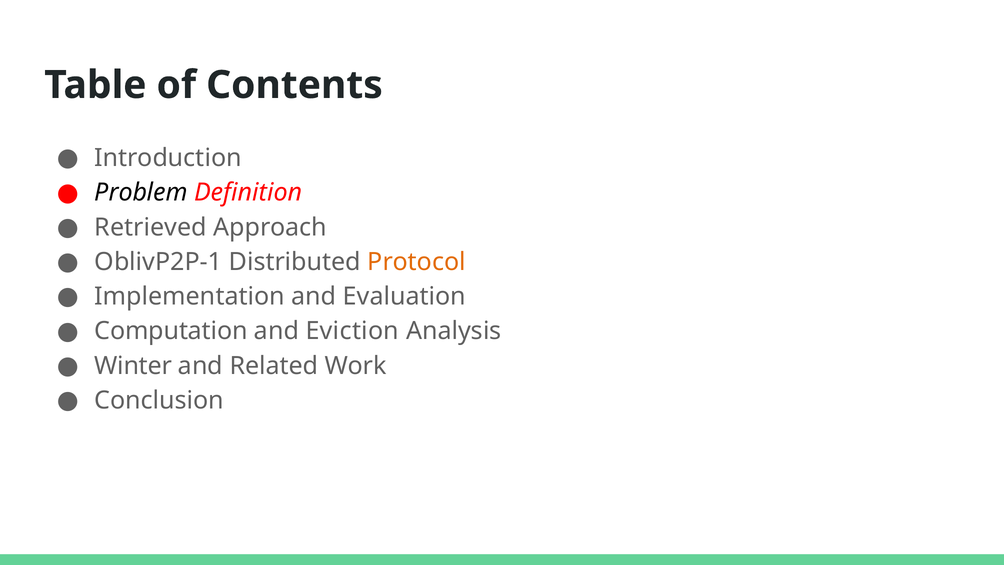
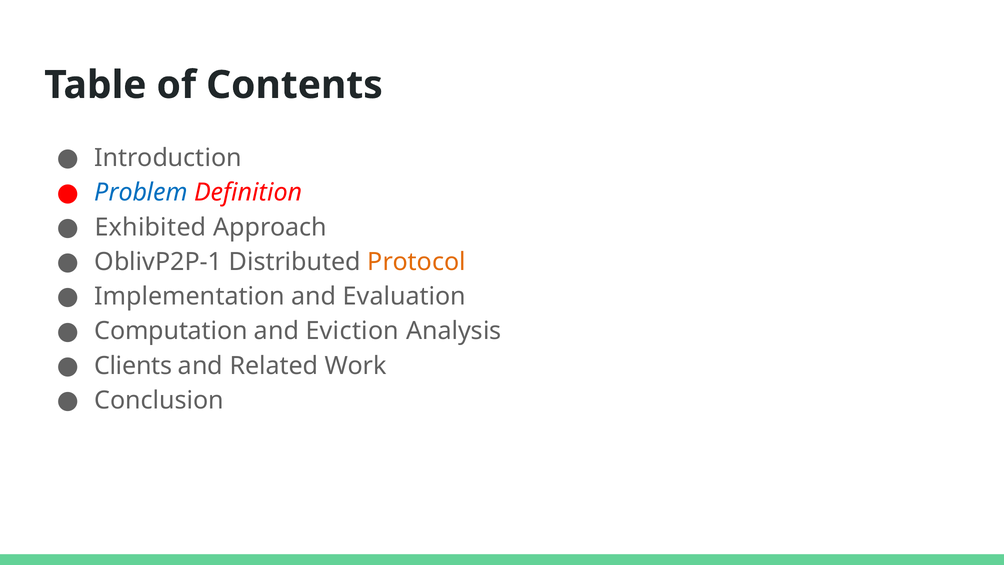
Problem colour: black -> blue (141, 193)
Retrieved: Retrieved -> Exhibited (150, 227)
Winter: Winter -> Clients (133, 366)
